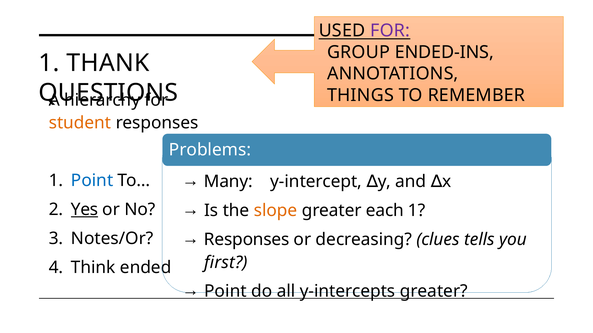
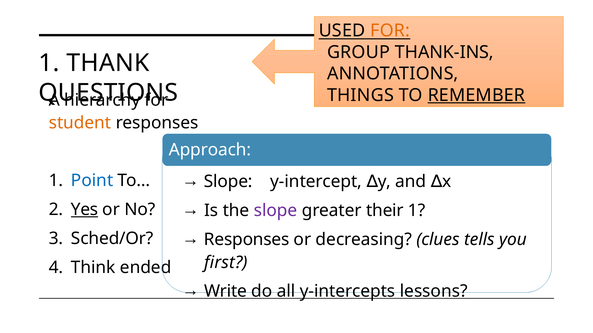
FOR colour: purple -> orange (390, 31)
ENDED-INS: ENDED-INS -> THANK-INS (444, 52)
REMEMBER underline: none -> present (476, 95)
Problems: Problems -> Approach (210, 150)
Many: Many -> Slope (228, 182)
slope colour: orange -> purple (276, 211)
each: each -> their (385, 211)
Notes/Or: Notes/Or -> Sched/Or (112, 239)
Point: Point -> Write (226, 292)
y-intercepts greater: greater -> lessons (434, 292)
